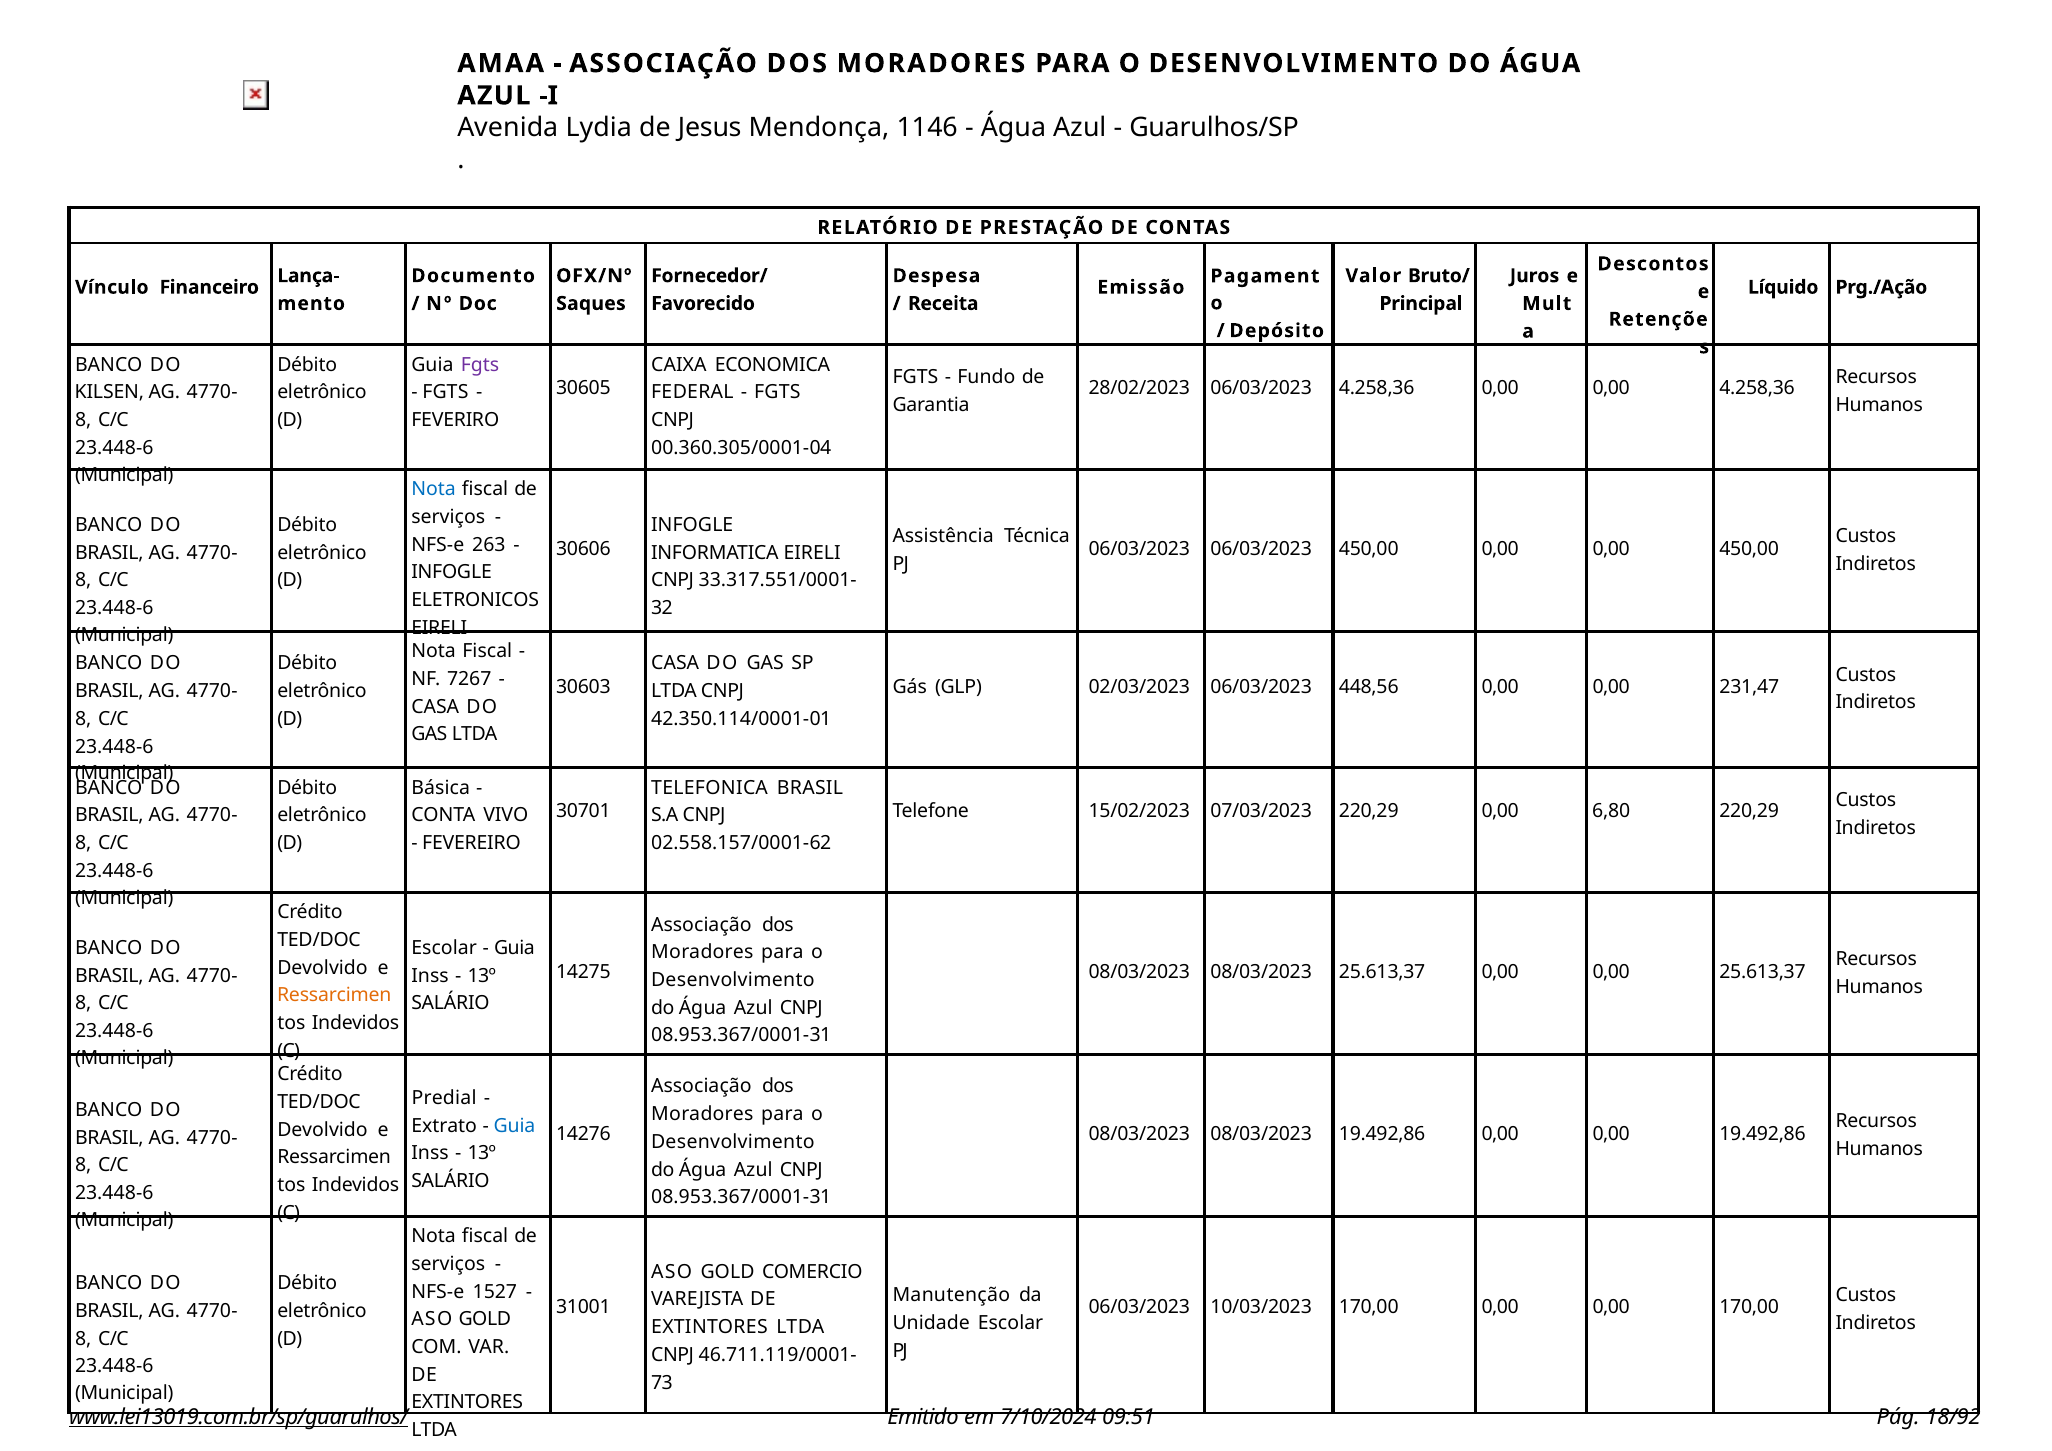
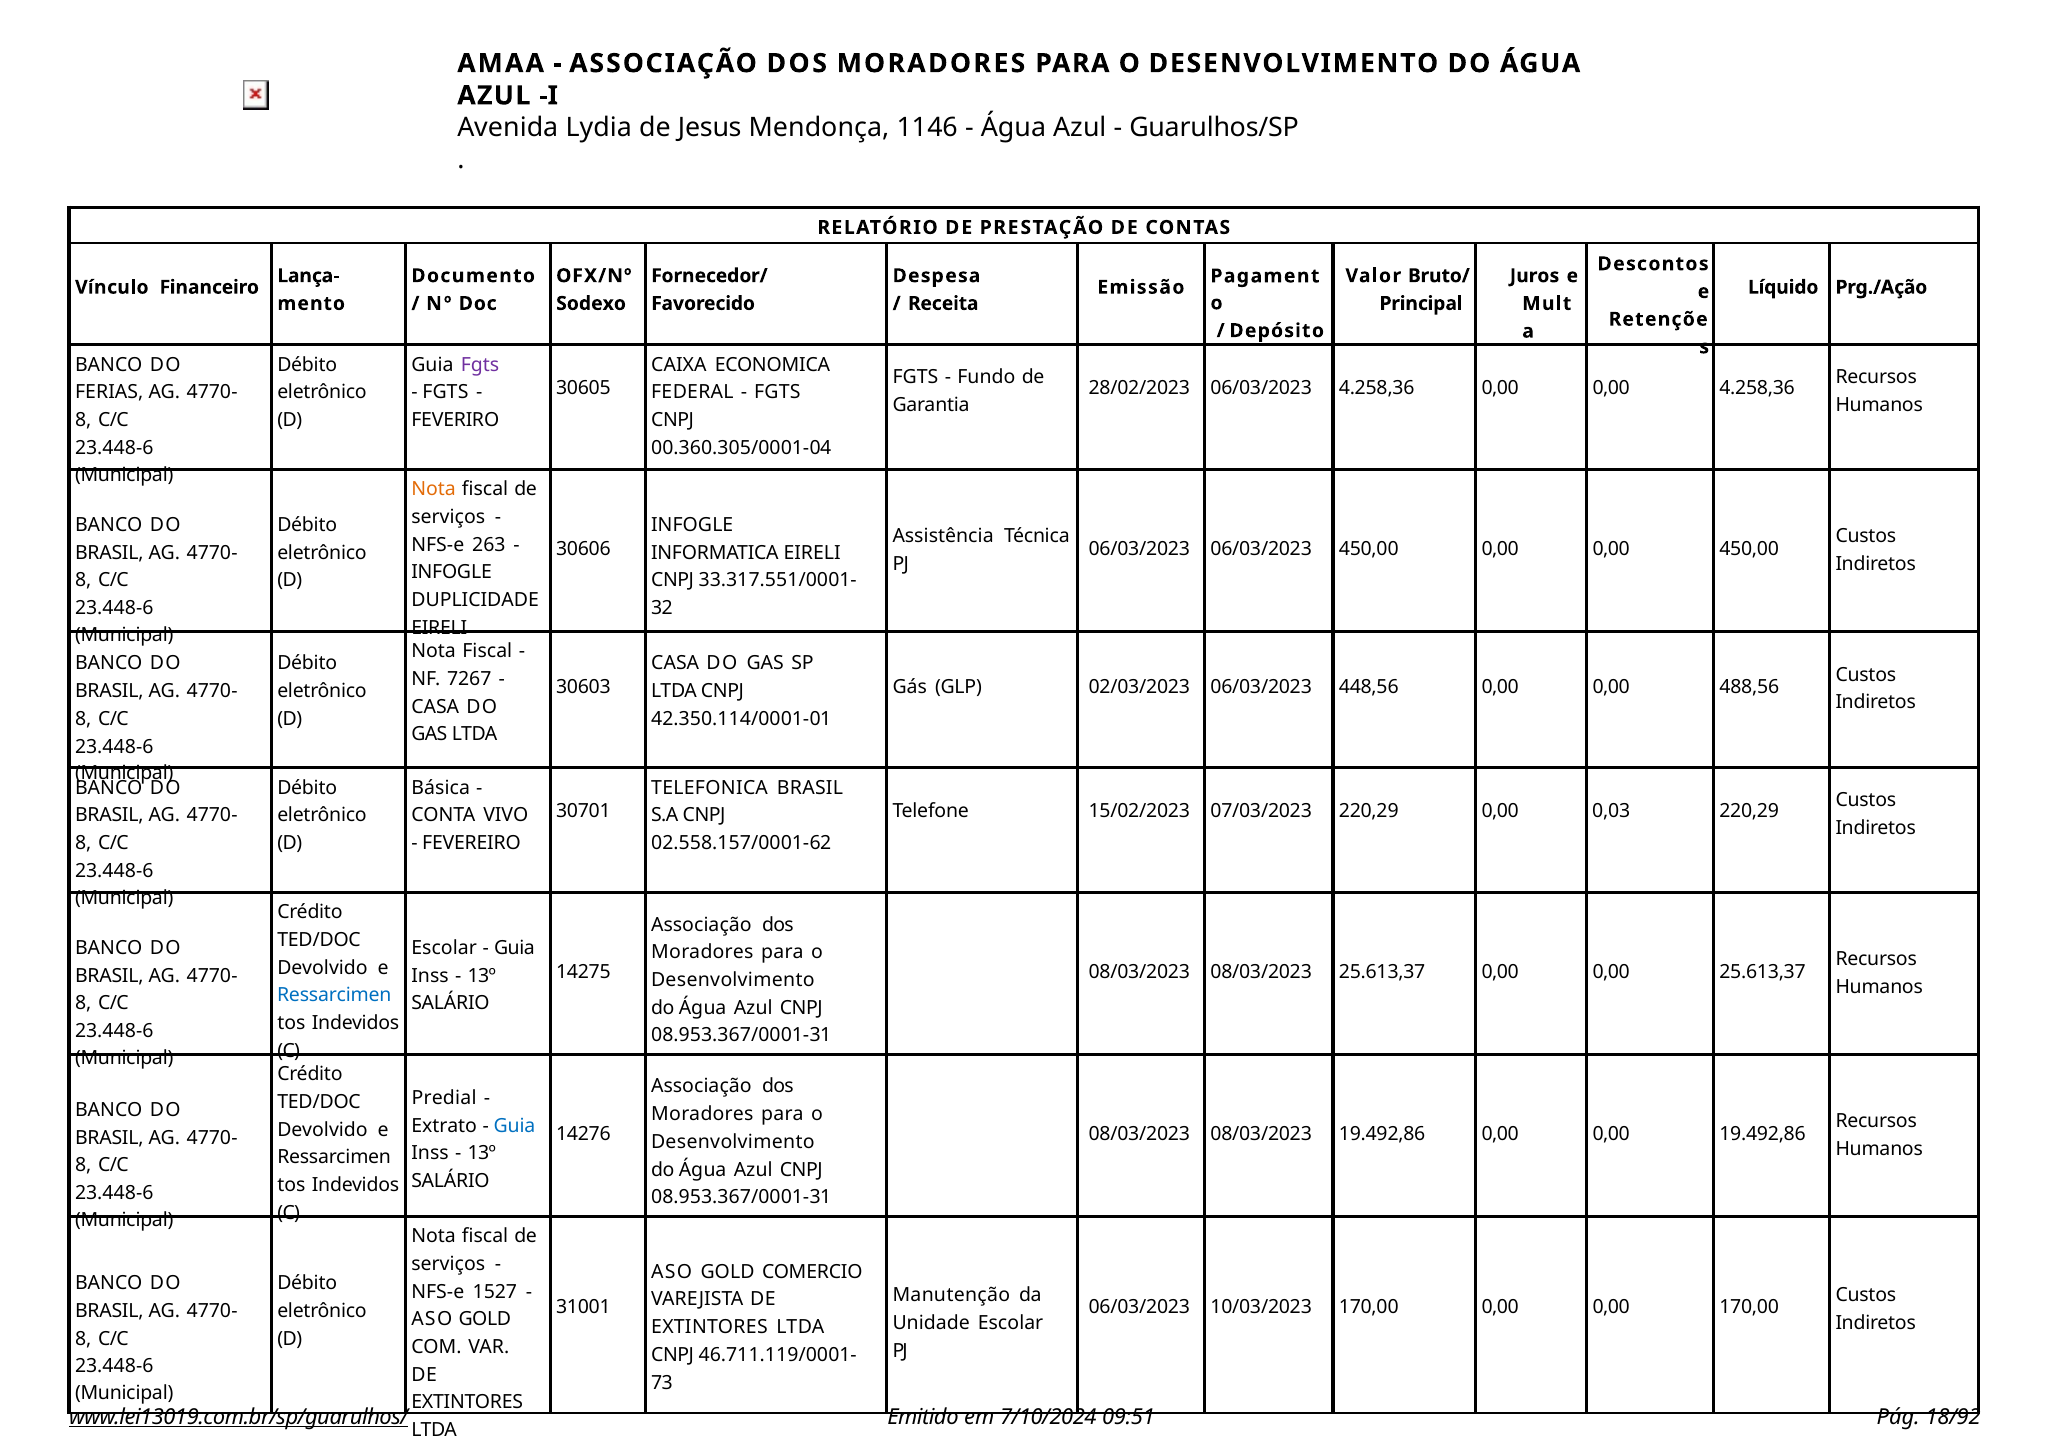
Saques: Saques -> Sodexo (591, 304)
KILSEN: KILSEN -> FERIAS (109, 393)
Nota colour: blue -> orange (434, 489)
ELETRONICOS: ELETRONICOS -> DUPLICIDADE (475, 600)
231,47: 231,47 -> 488,56 (1749, 687)
6,80: 6,80 -> 0,03 (1611, 812)
Ressarcimen colour: orange -> blue (334, 996)
